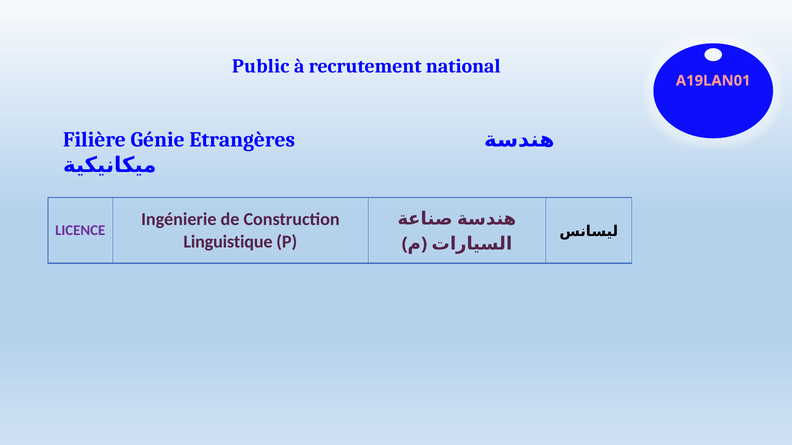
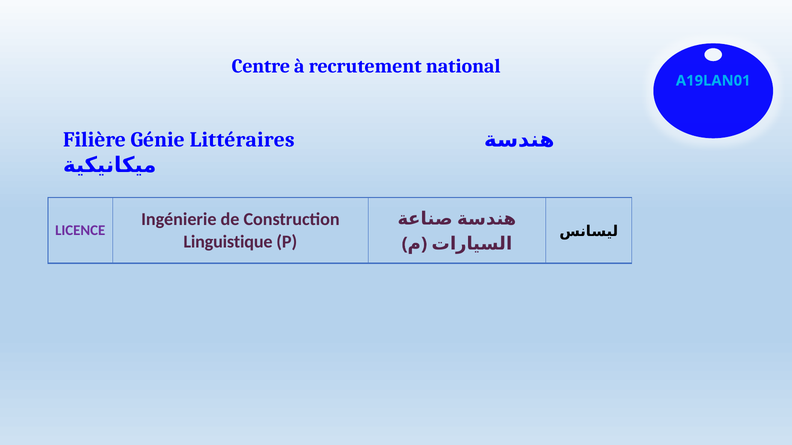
Public: Public -> Centre (261, 66)
A19LAN01 colour: pink -> light blue (713, 81)
Etrangères: Etrangères -> Littéraires (242, 140)
